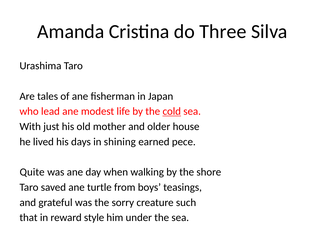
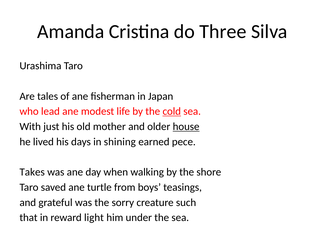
house underline: none -> present (186, 126)
Quite: Quite -> Takes (32, 172)
style: style -> light (94, 217)
